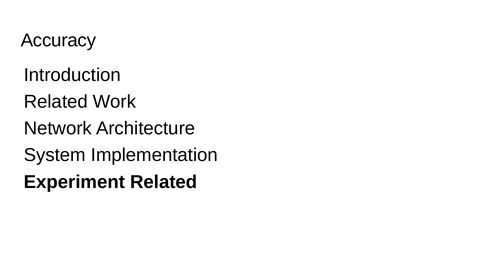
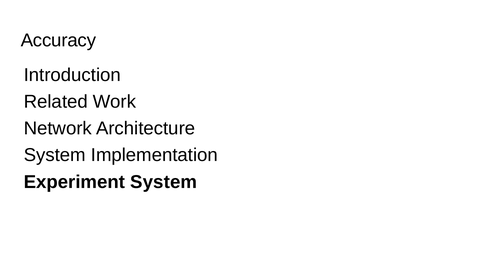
Experiment Related: Related -> System (164, 182)
